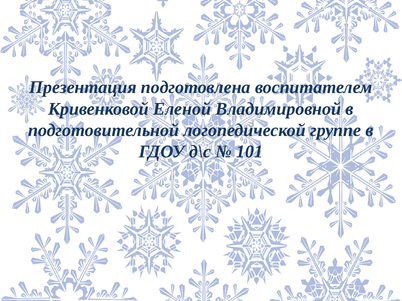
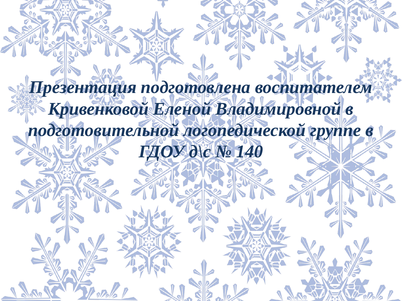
101: 101 -> 140 (250, 152)
